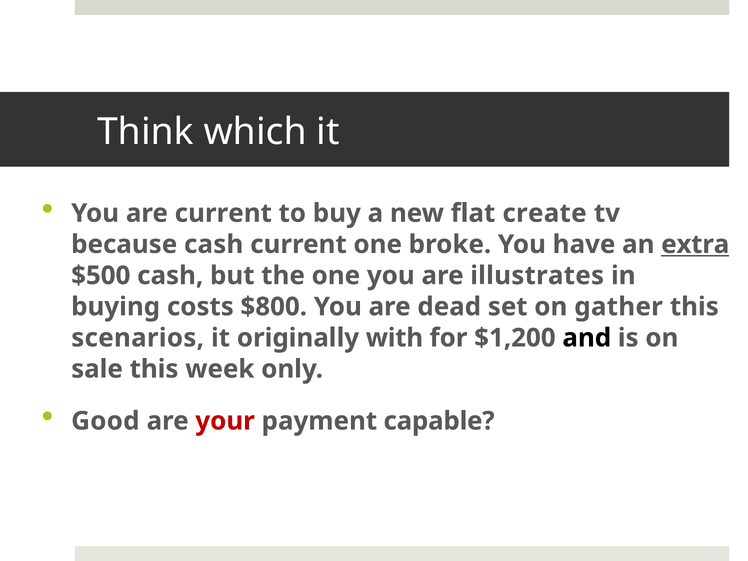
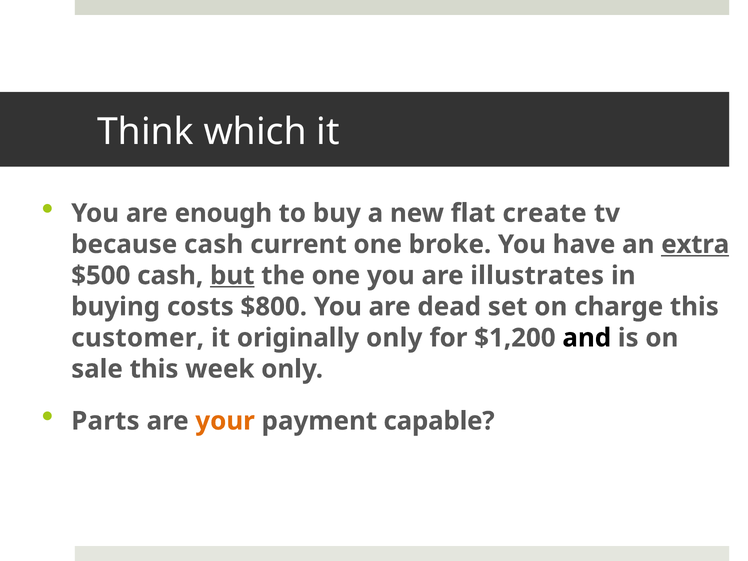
are current: current -> enough (223, 213)
but underline: none -> present (232, 276)
gather: gather -> charge (619, 307)
scenarios: scenarios -> customer (138, 338)
originally with: with -> only (394, 338)
Good: Good -> Parts (105, 421)
your colour: red -> orange (225, 421)
